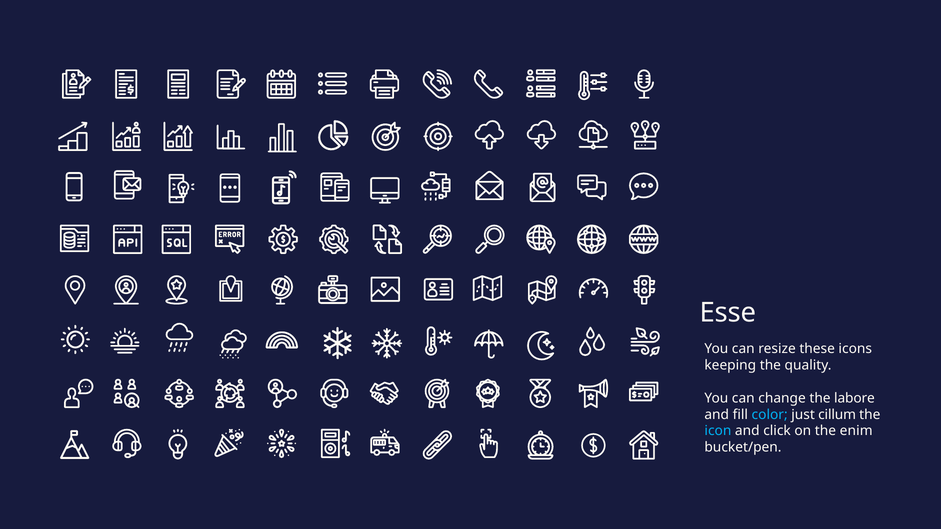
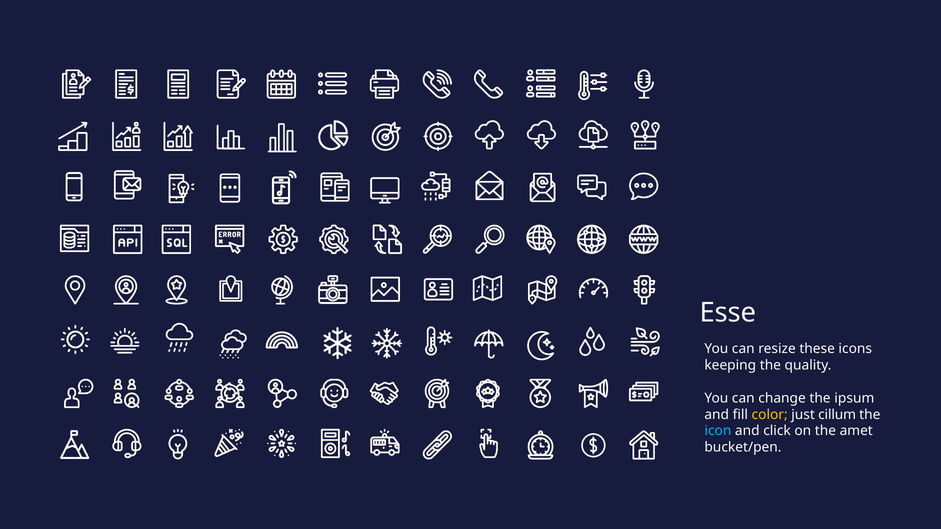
labore: labore -> ipsum (854, 398)
color colour: light blue -> yellow (770, 415)
enim: enim -> amet (856, 431)
